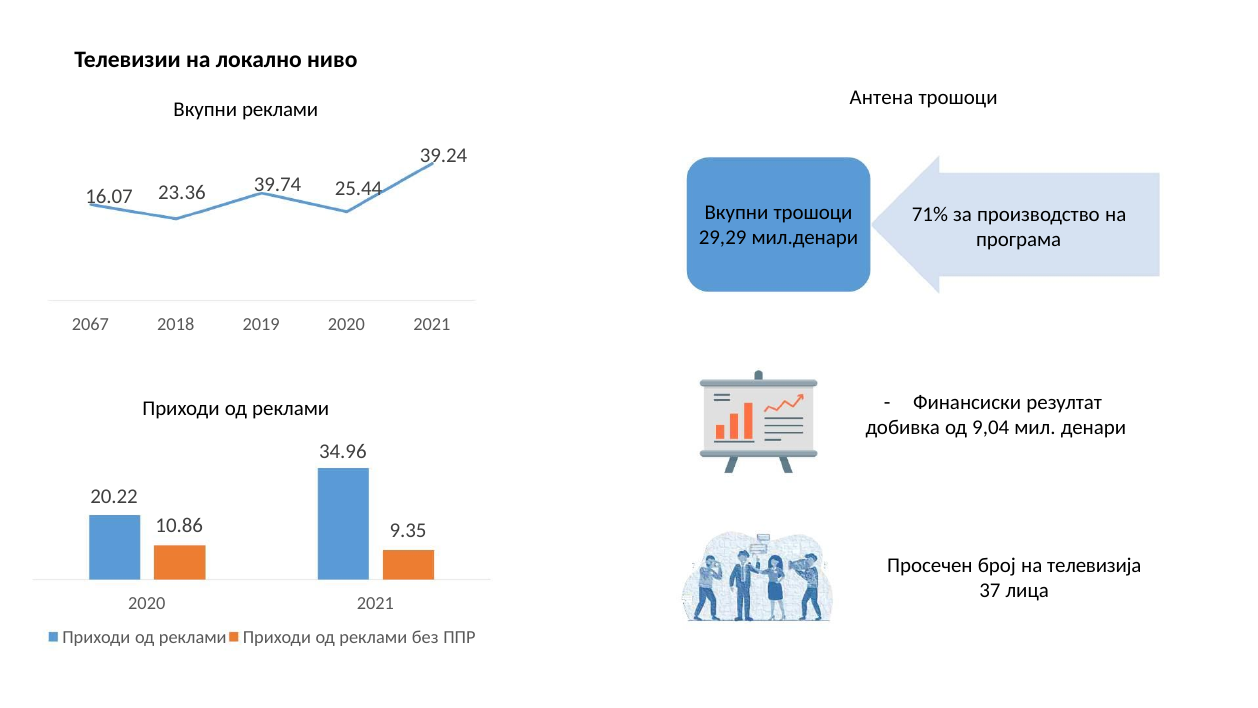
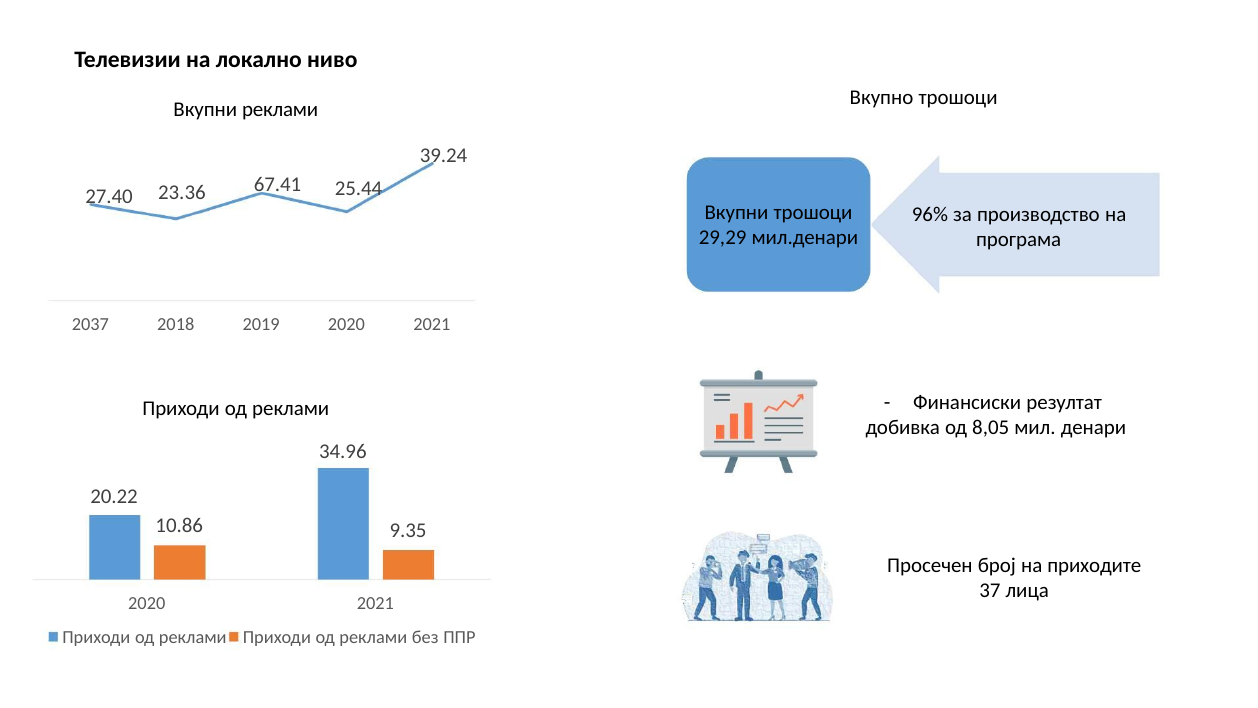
Антена: Антена -> Вкупно (882, 98)
39.74: 39.74 -> 67.41 (278, 185)
16.07: 16.07 -> 27.40 (109, 197)
71%: 71% -> 96% (930, 214)
2067: 2067 -> 2037 (90, 324)
9,04: 9,04 -> 8,05 (991, 427)
телевизија: телевизија -> приходите (1094, 566)
